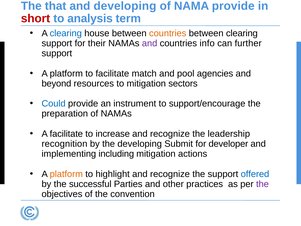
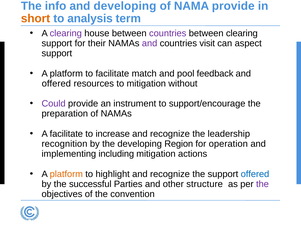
that: that -> info (56, 6)
short colour: red -> orange (35, 19)
clearing colour: blue -> purple (66, 33)
countries colour: orange -> purple (168, 33)
info: info -> visit (207, 43)
further: further -> aspect (248, 43)
agencies: agencies -> feedback (215, 73)
beyond: beyond -> offered (56, 83)
sectors: sectors -> without (183, 83)
Could colour: blue -> purple (54, 104)
Submit: Submit -> Region (179, 144)
developer: developer -> operation (228, 144)
practices: practices -> structure (205, 184)
